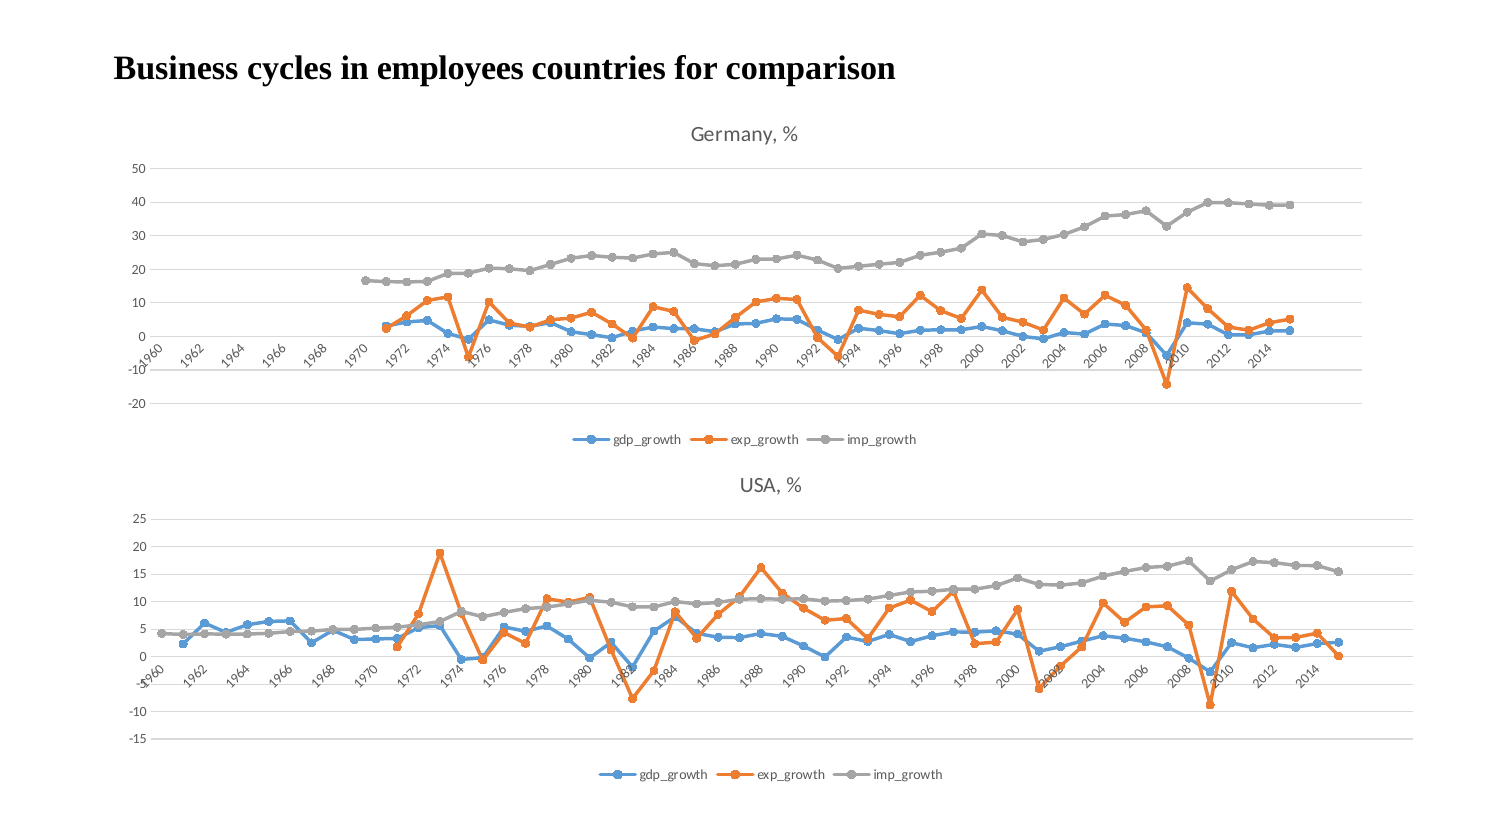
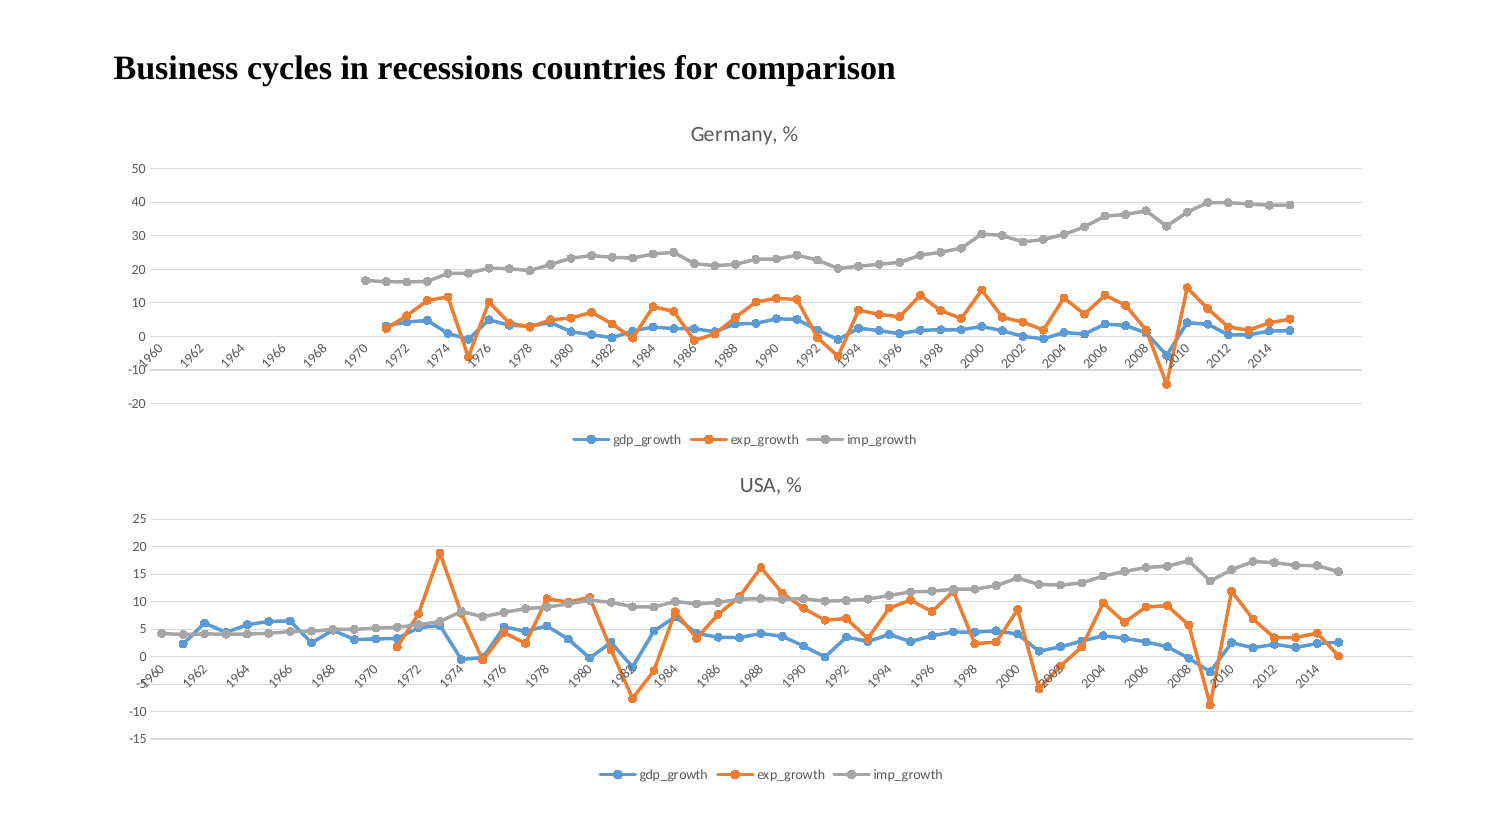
employees: employees -> recessions (450, 68)
